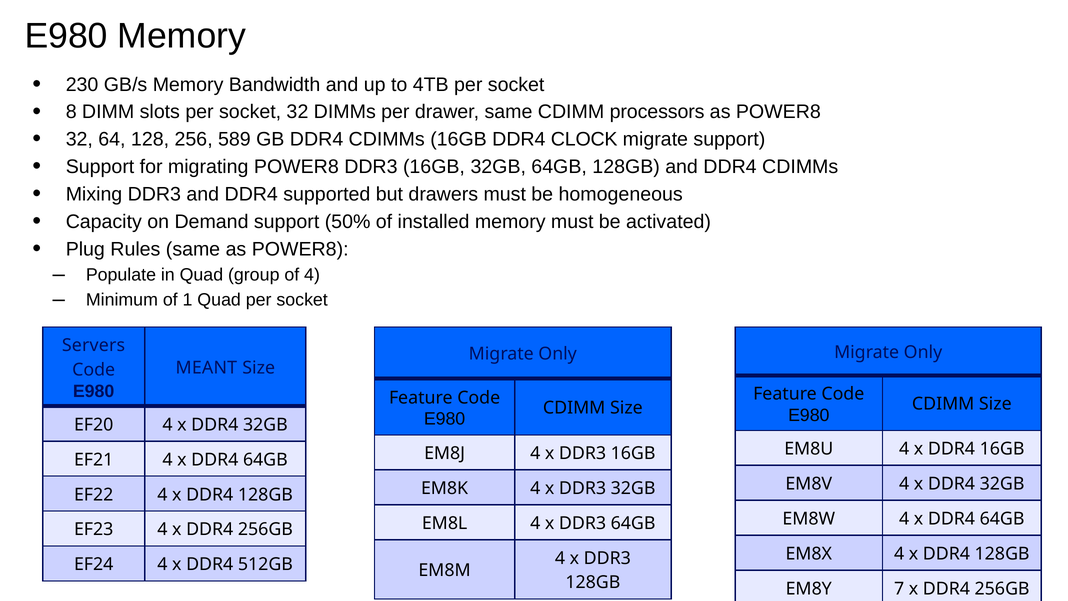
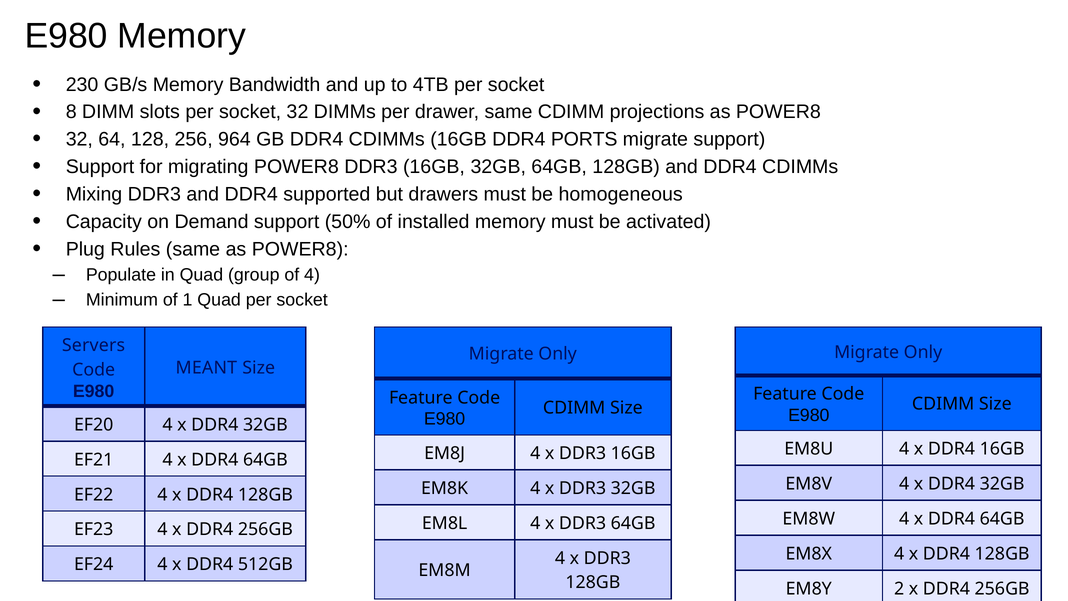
processors: processors -> projections (657, 112)
589: 589 -> 964 (234, 139)
CLOCK: CLOCK -> PORTS (584, 139)
7: 7 -> 2 (899, 589)
